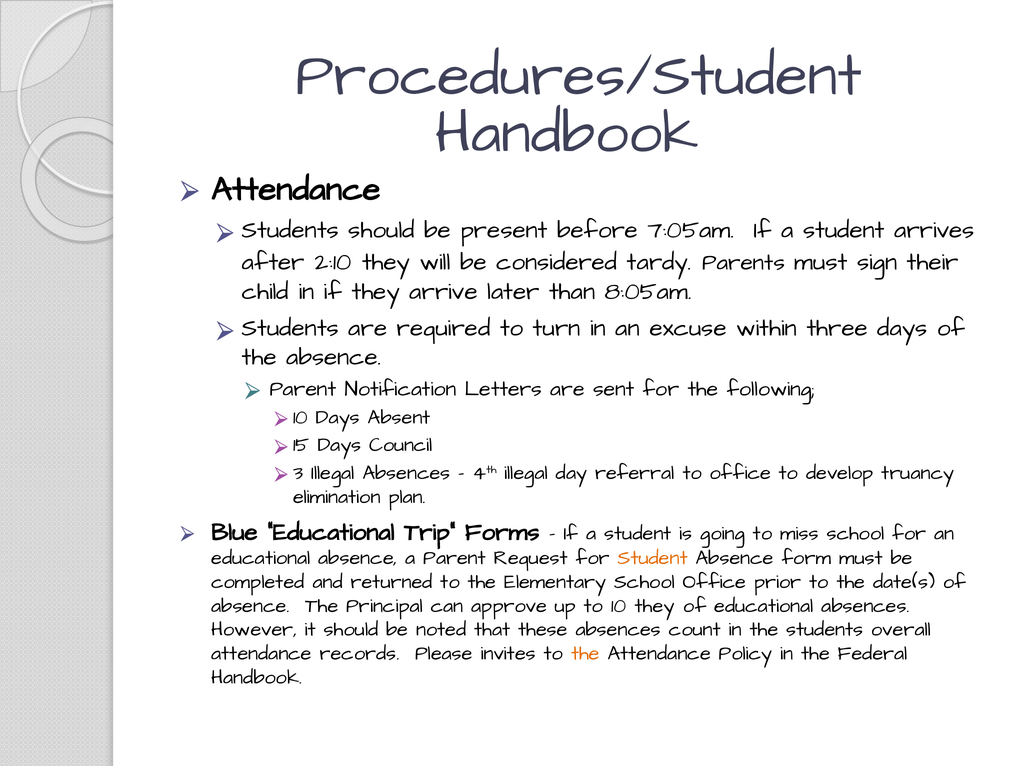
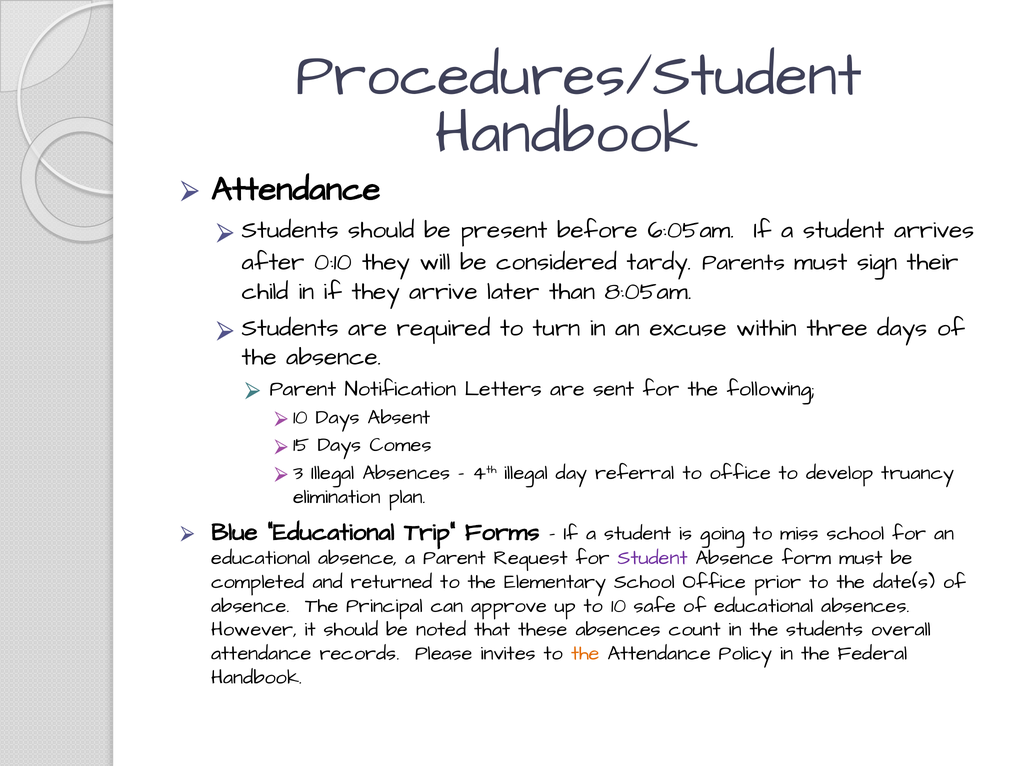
7:05am: 7:05am -> 6:05am (691, 230)
2:10: 2:10 -> 0:10 (333, 262)
Council: Council -> Comes (401, 445)
Student colour: orange -> purple (653, 558)
10 they: they -> safe (655, 605)
